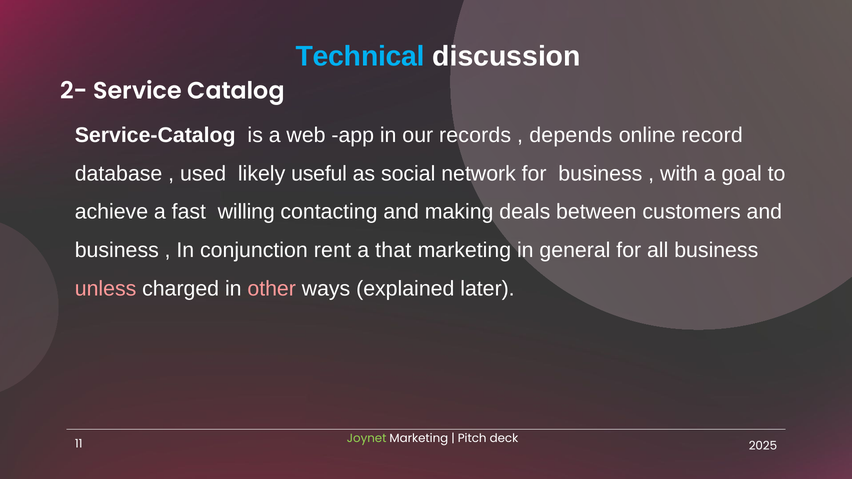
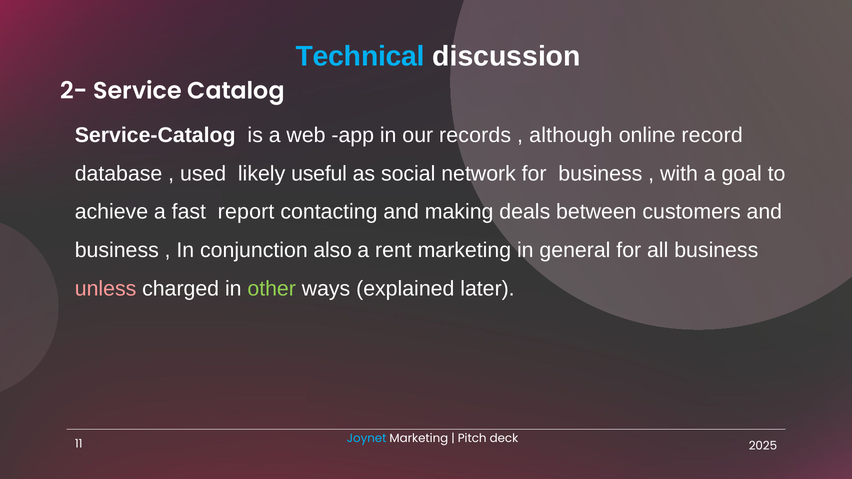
depends: depends -> although (571, 135)
willing: willing -> report (246, 212)
rent: rent -> also (333, 250)
that: that -> rent (393, 250)
other colour: pink -> light green (272, 289)
Joynet colour: light green -> light blue (367, 439)
